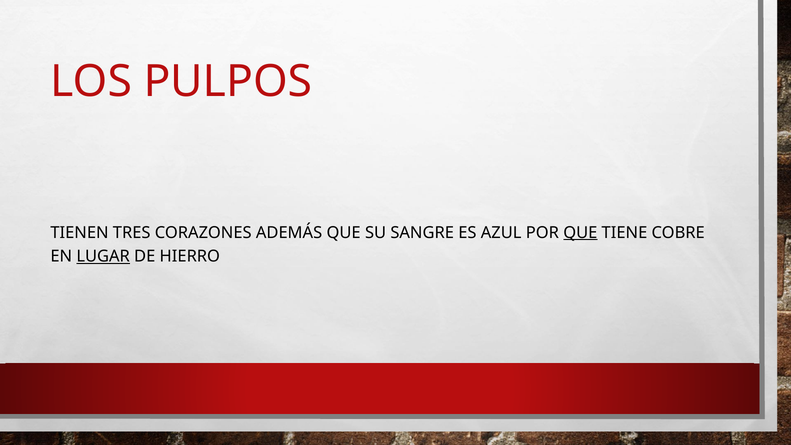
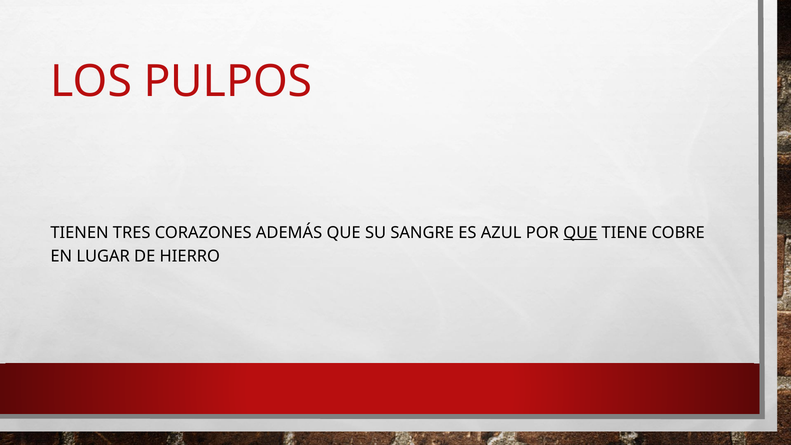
LUGAR underline: present -> none (103, 256)
